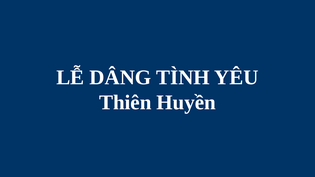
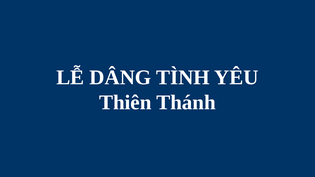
Huyền: Huyền -> Thánh (186, 103)
